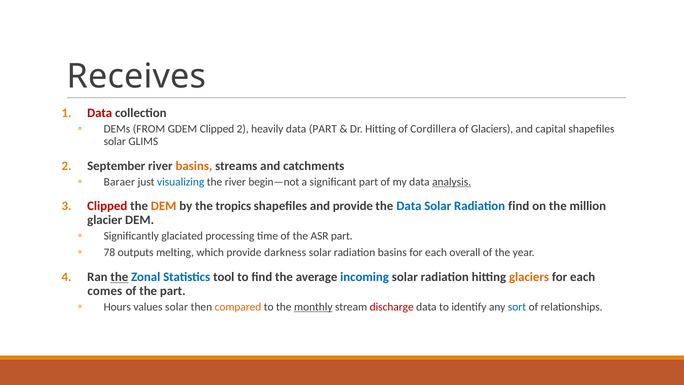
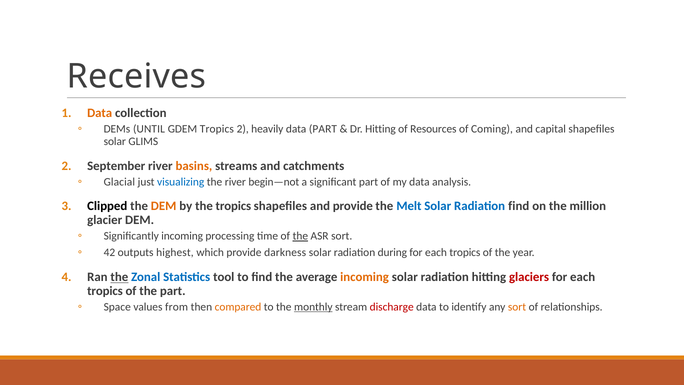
Data colour: red -> orange (100, 113)
FROM: FROM -> UNTIL (149, 129)
GDEM Clipped: Clipped -> Tropics (217, 129)
Cordillera: Cordillera -> Resources (433, 129)
of Glaciers: Glaciers -> Coming (492, 129)
Baraer: Baraer -> Glacial (119, 182)
analysis underline: present -> none (452, 182)
Clipped colour: red -> black (107, 206)
the Data: Data -> Melt (409, 206)
Significantly glaciated: glaciated -> incoming (182, 236)
the underline: none -> present (300, 236)
ASR part: part -> sort (342, 236)
78: 78 -> 42 (109, 252)
melting: melting -> highest (175, 252)
radiation basins: basins -> during (392, 252)
overall: overall -> tropics (465, 252)
incoming colour: blue -> orange (365, 277)
glaciers colour: orange -> red (529, 277)
comes: comes -> tropics (105, 291)
Hours: Hours -> Space (117, 307)
values solar: solar -> from (177, 307)
sort colour: blue -> orange (517, 307)
